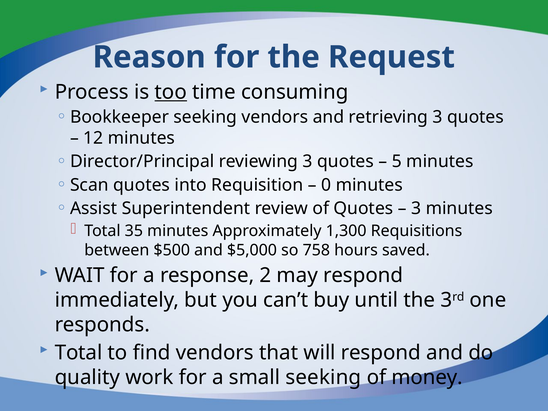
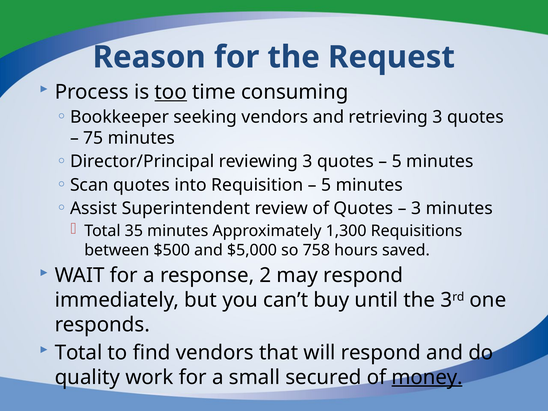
12: 12 -> 75 (93, 138)
0: 0 -> 5 (326, 185)
small seeking: seeking -> secured (324, 377)
money underline: none -> present (427, 377)
